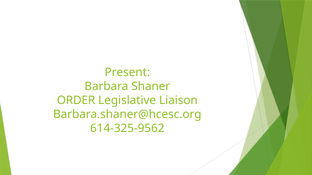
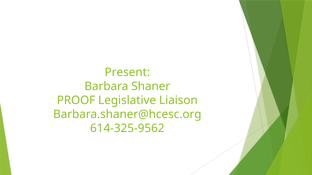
ORDER: ORDER -> PROOF (76, 101)
